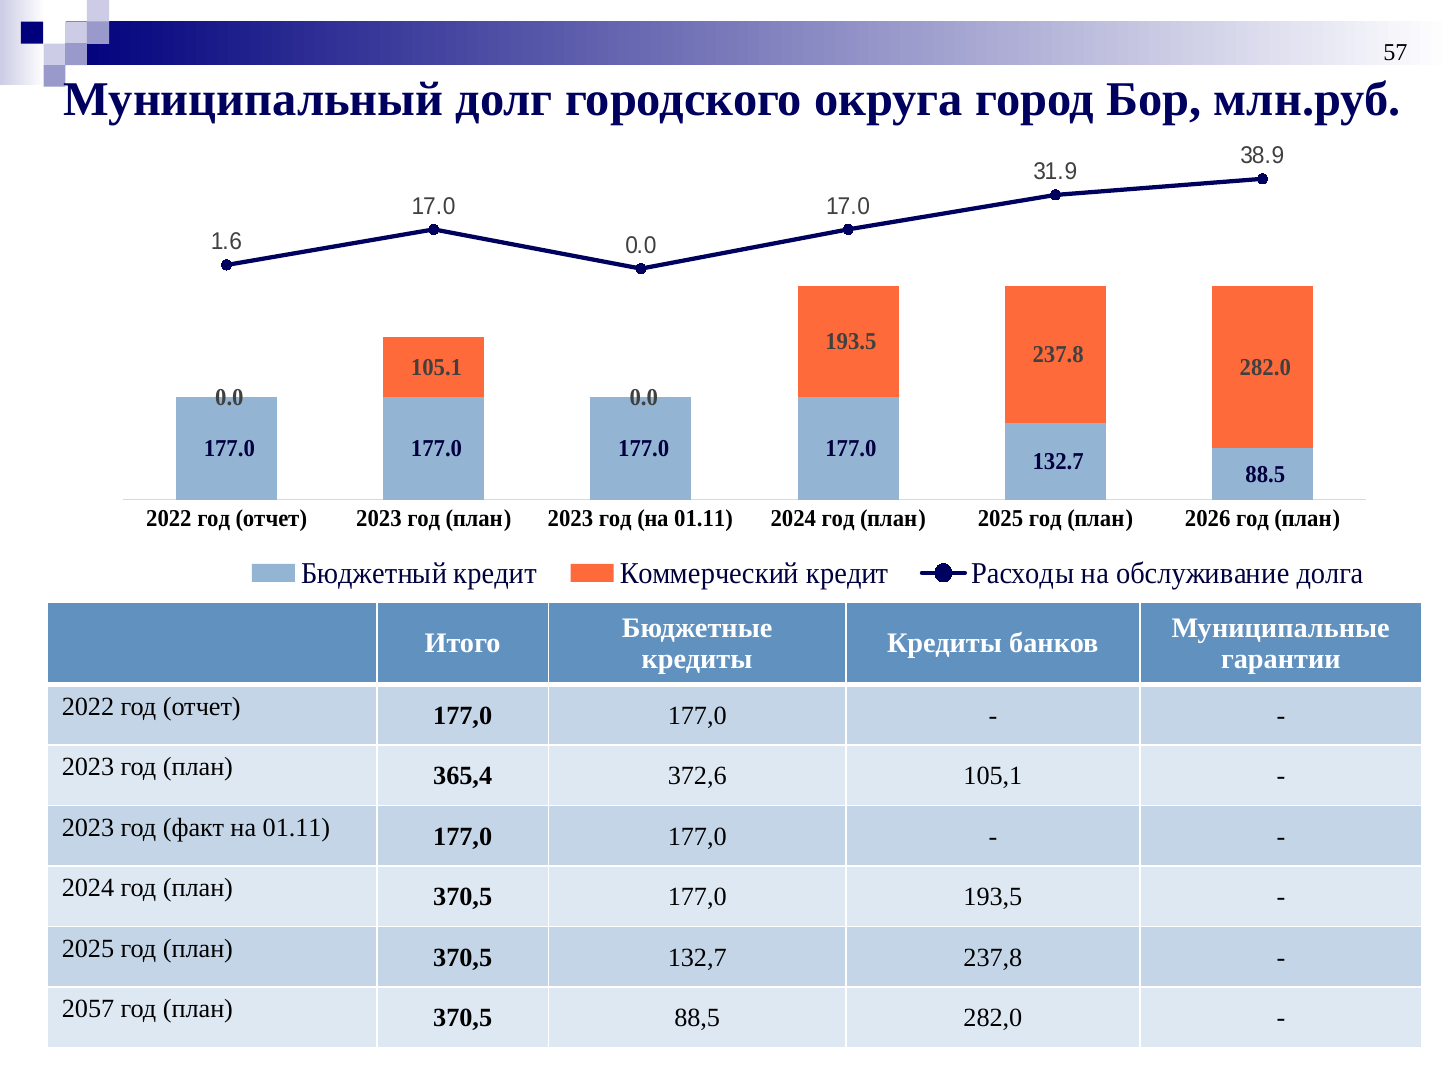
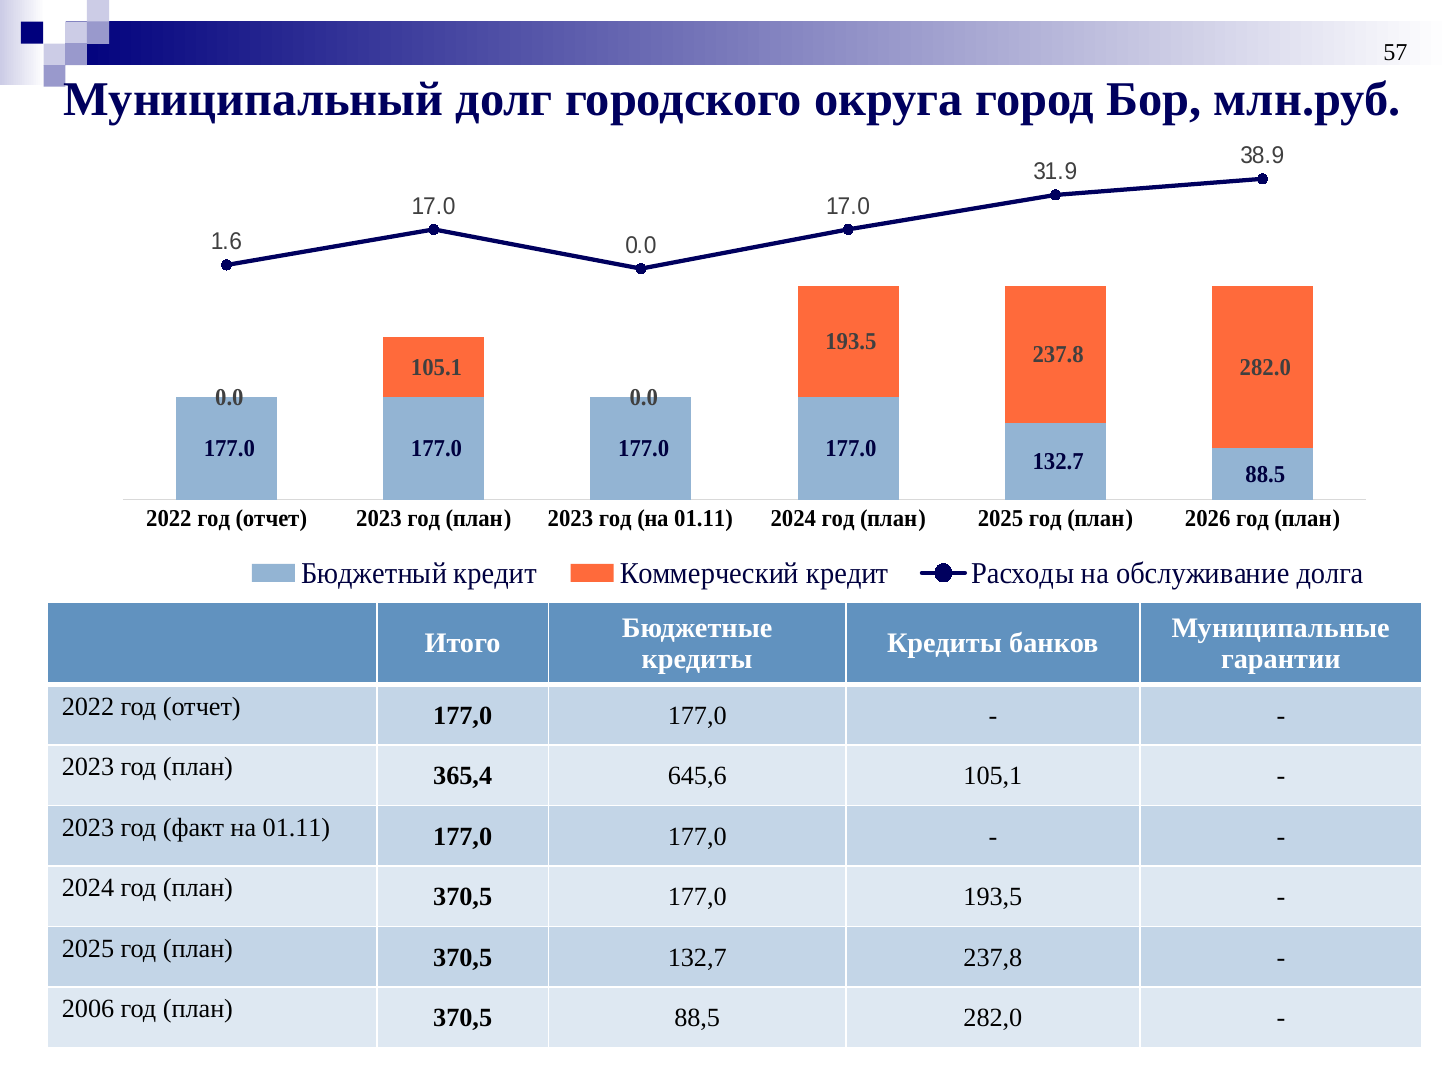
372,6: 372,6 -> 645,6 (697, 776)
2057: 2057 -> 2006 (88, 1009)
